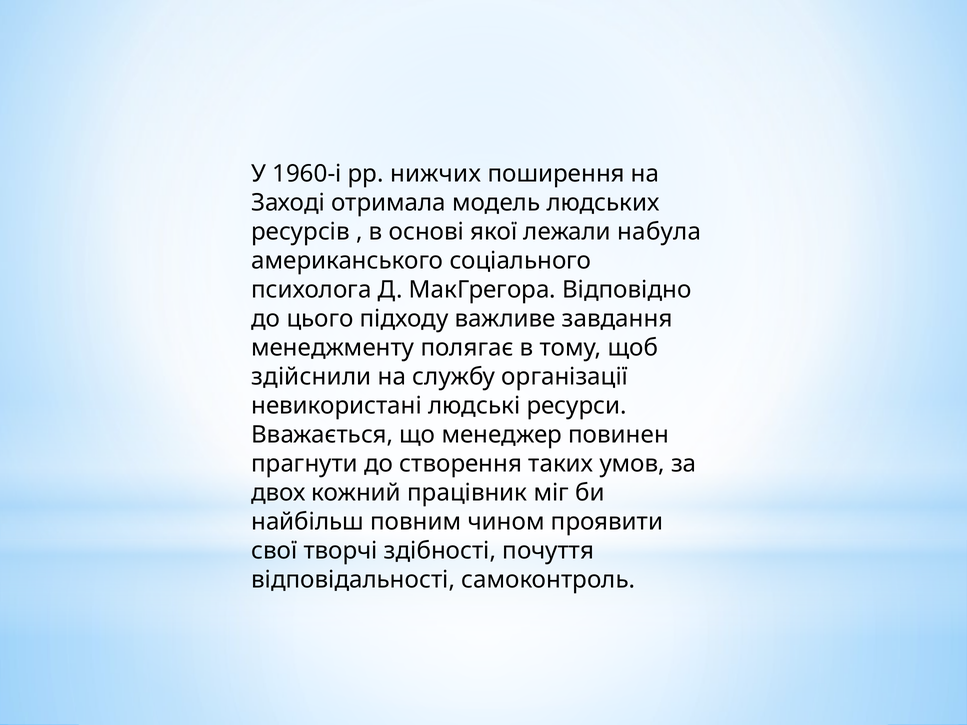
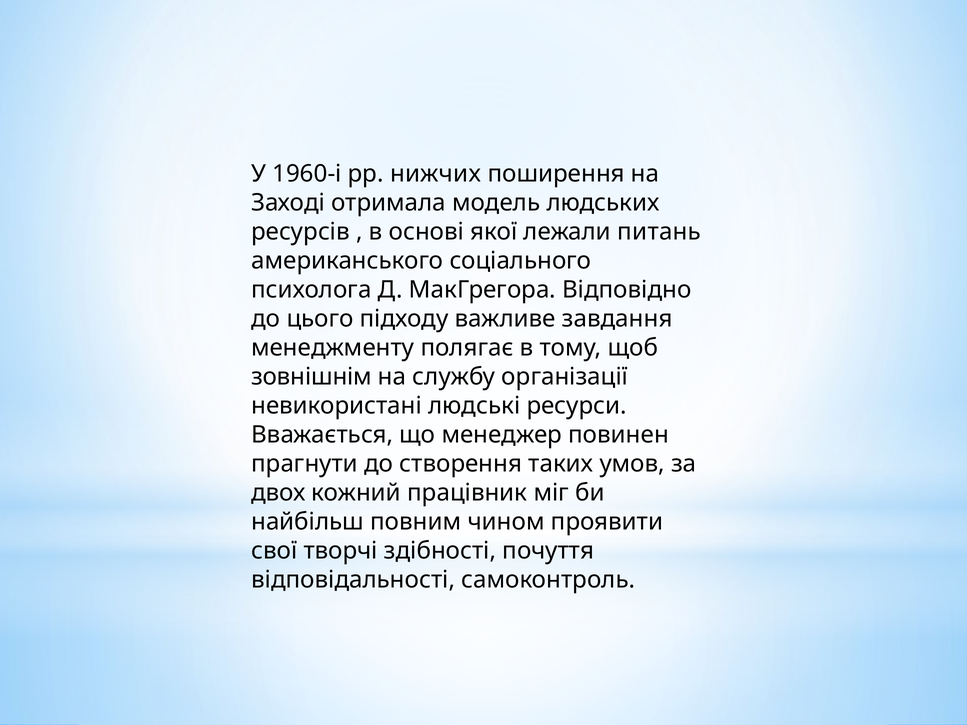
набула: набула -> питань (659, 232)
здійснили: здійснили -> зовнішнім (312, 377)
